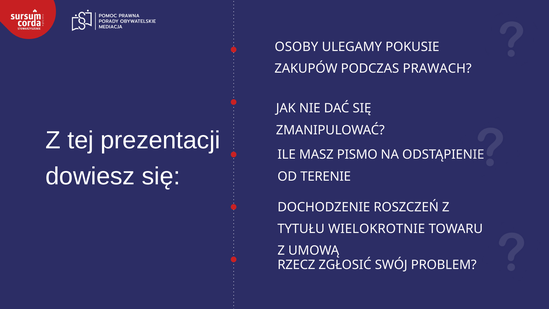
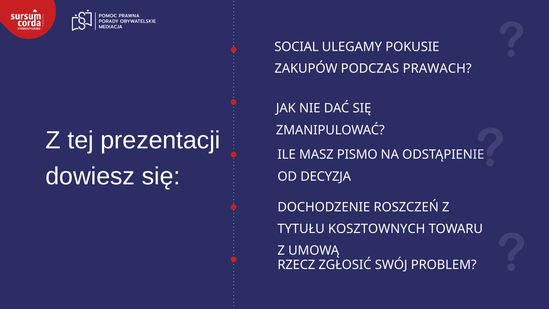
OSOBY: OSOBY -> SOCIAL (297, 47)
TERENIE: TERENIE -> DECYZJA (326, 176)
WIELOKROTNIE: WIELOKROTNIE -> KOSZTOWNYCH (377, 229)
